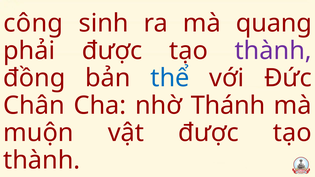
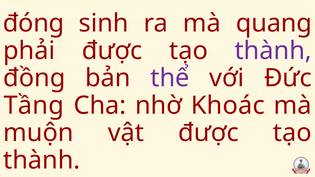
công: công -> đóng (34, 23)
thể colour: blue -> purple (170, 78)
Chân: Chân -> Tầng (34, 106)
Thánh: Thánh -> Khoác (228, 106)
